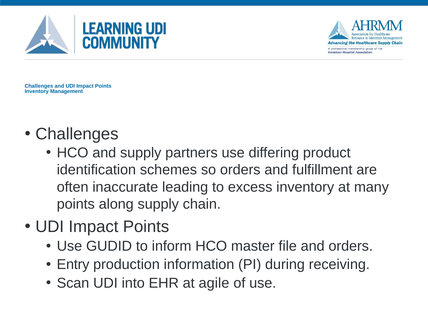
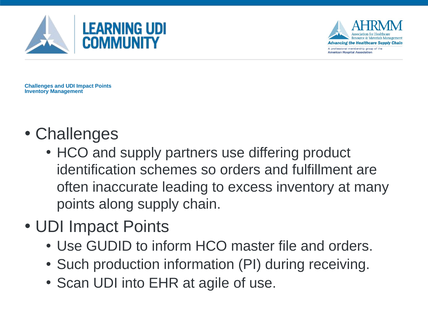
Entry: Entry -> Such (73, 265)
